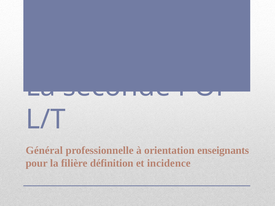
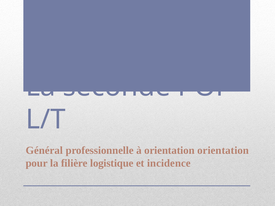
orientation enseignants: enseignants -> orientation (223, 151)
définition: définition -> logistique (112, 163)
